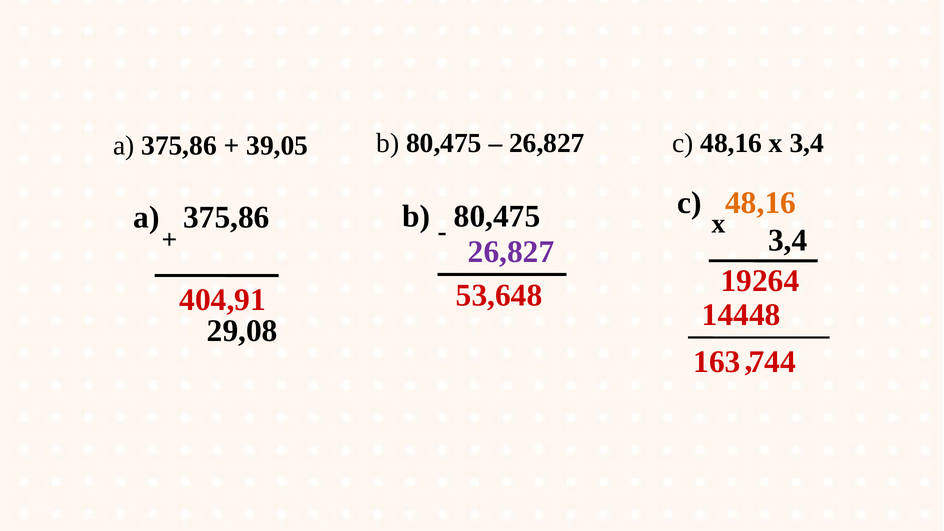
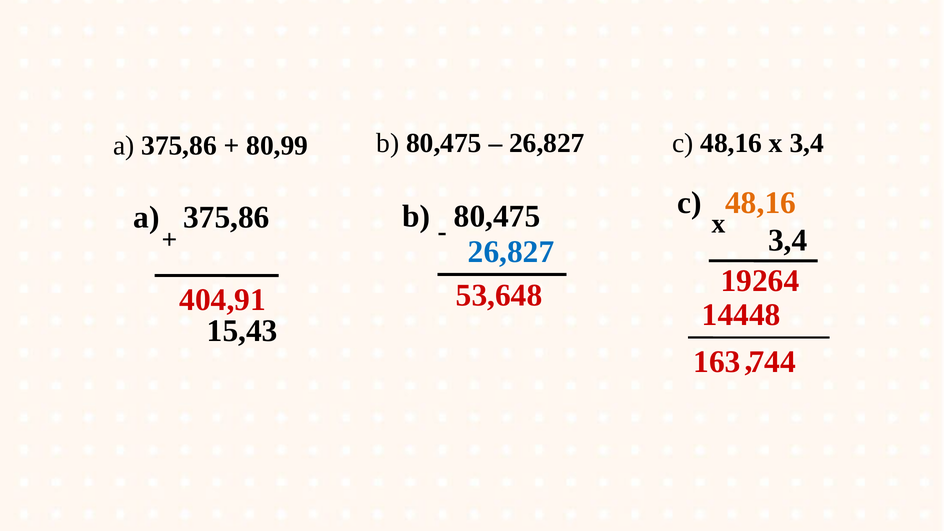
39,05: 39,05 -> 80,99 (277, 145)
26,827 colour: purple -> blue (511, 252)
29,08: 29,08 -> 15,43 (242, 331)
